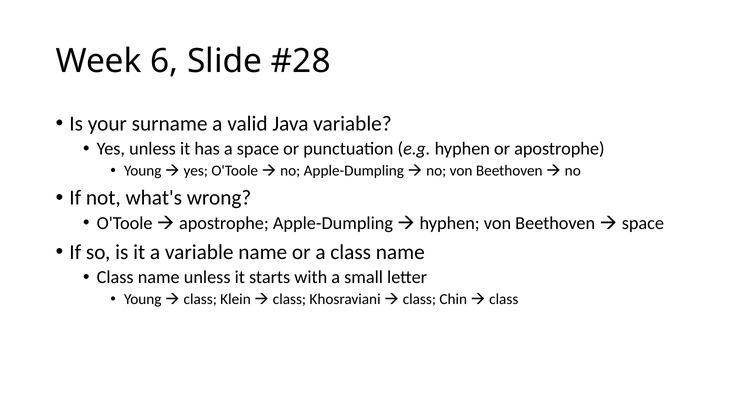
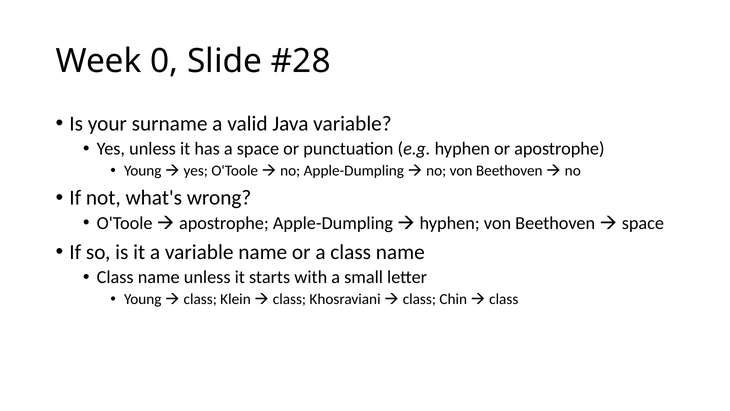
6: 6 -> 0 (164, 61)
